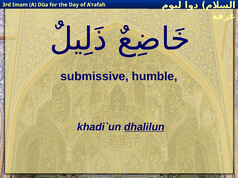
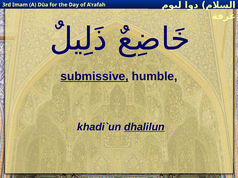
submissive underline: none -> present (95, 77)
